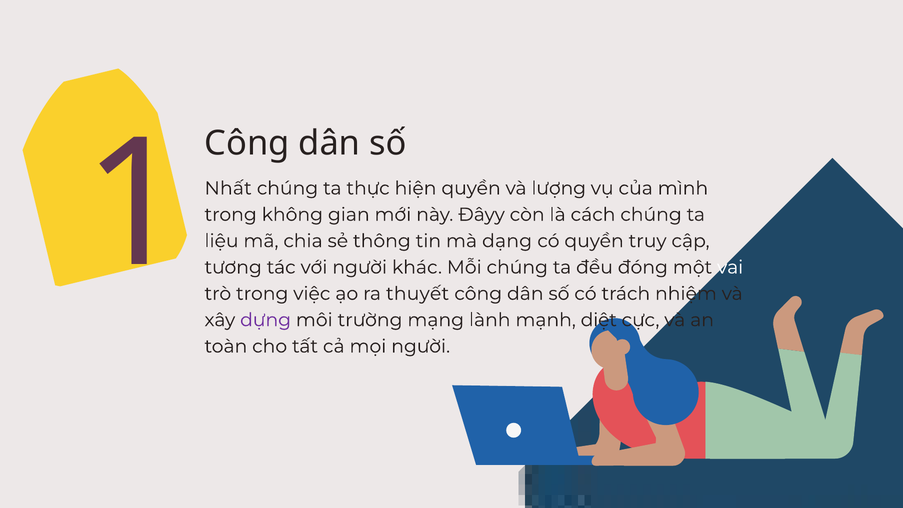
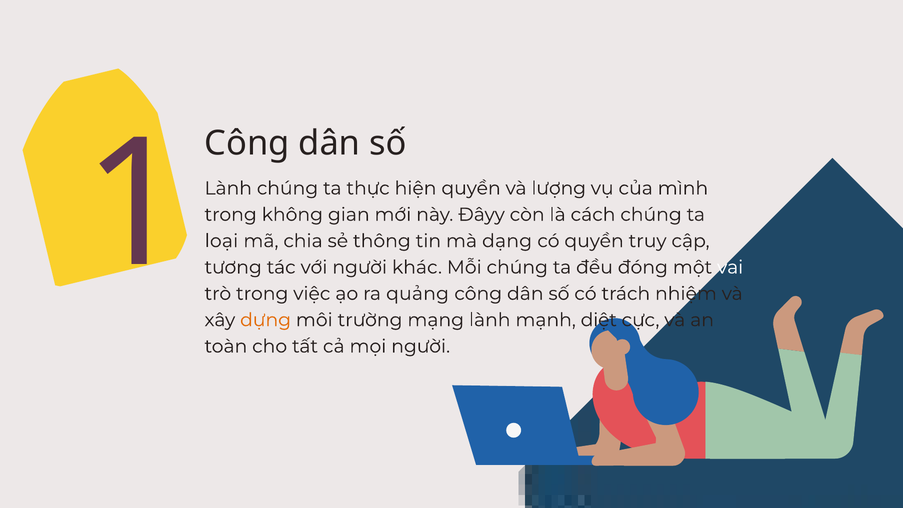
Nhất: Nhất -> Lành (228, 188)
liệu: liệu -> loại (221, 241)
thuyết: thuyết -> quảng (418, 294)
dựng colour: purple -> orange (266, 320)
